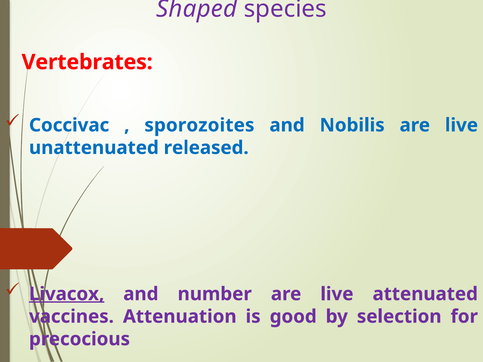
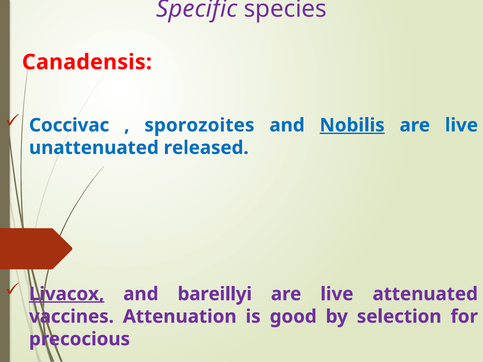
Shaped: Shaped -> Specific (197, 9)
Vertebrates: Vertebrates -> Canadensis (87, 62)
Nobilis underline: none -> present (352, 125)
number: number -> bareillyi (215, 294)
